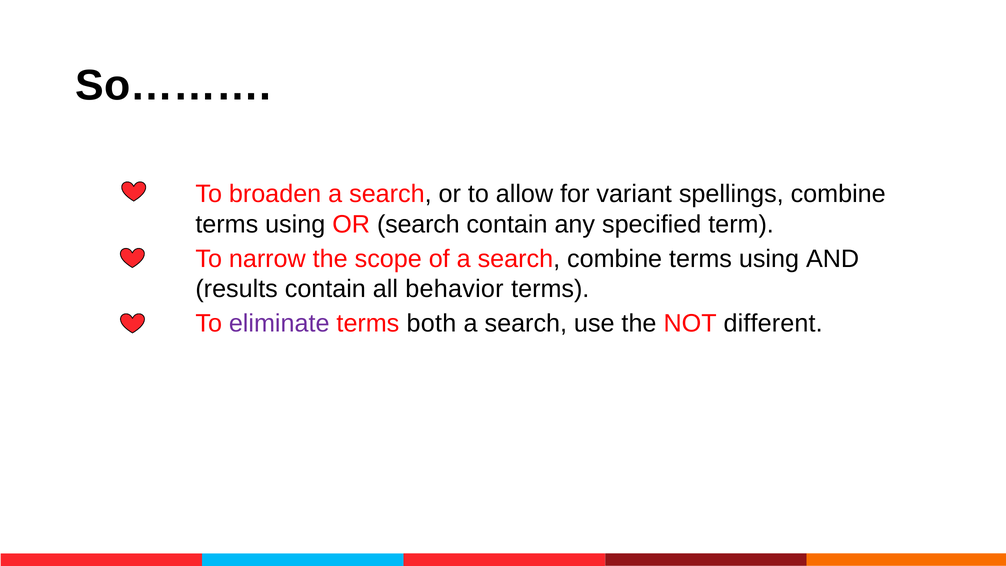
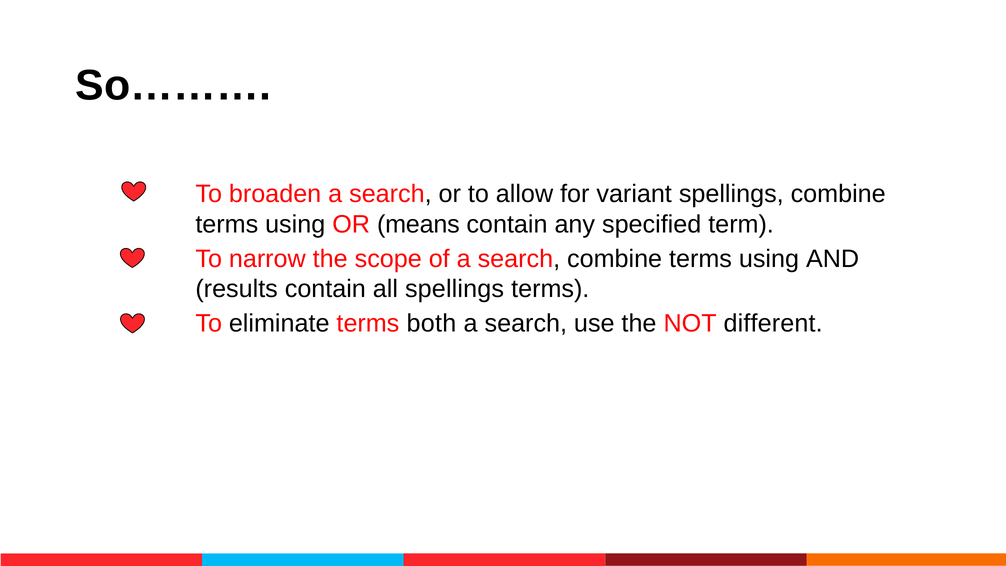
OR search: search -> means (418, 224)
all behavior: behavior -> spellings (455, 289)
eliminate colour: purple -> black (279, 323)
